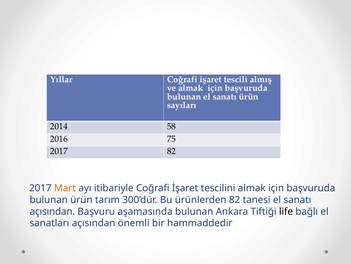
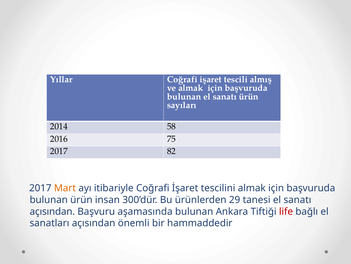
tarım: tarım -> insan (107, 199)
ürünlerden 82: 82 -> 29 (235, 199)
life colour: black -> red (286, 211)
